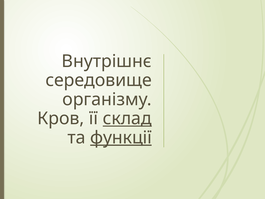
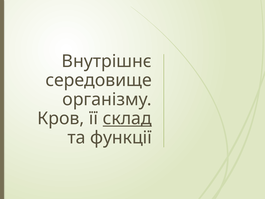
функції underline: present -> none (121, 137)
